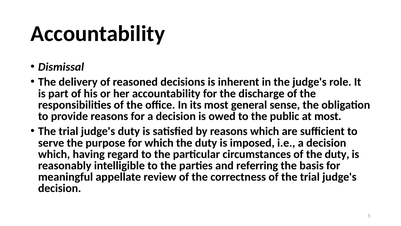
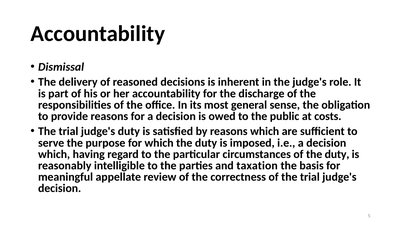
at most: most -> costs (328, 116)
referring: referring -> taxation (257, 165)
